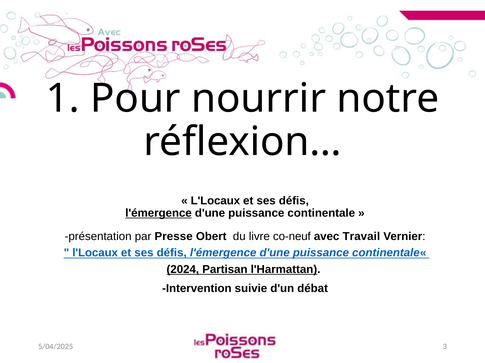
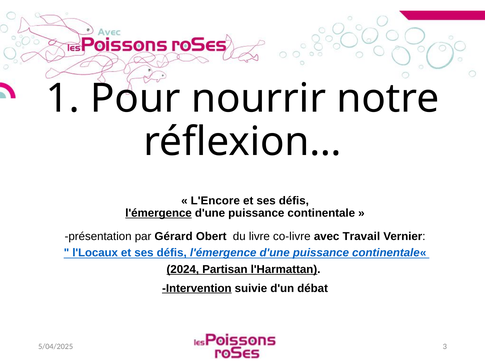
L'Locaux: L'Locaux -> L'Encore (215, 201)
Presse: Presse -> Gérard (174, 237)
co-neuf: co-neuf -> co-livre (292, 237)
Intervention underline: none -> present (197, 289)
